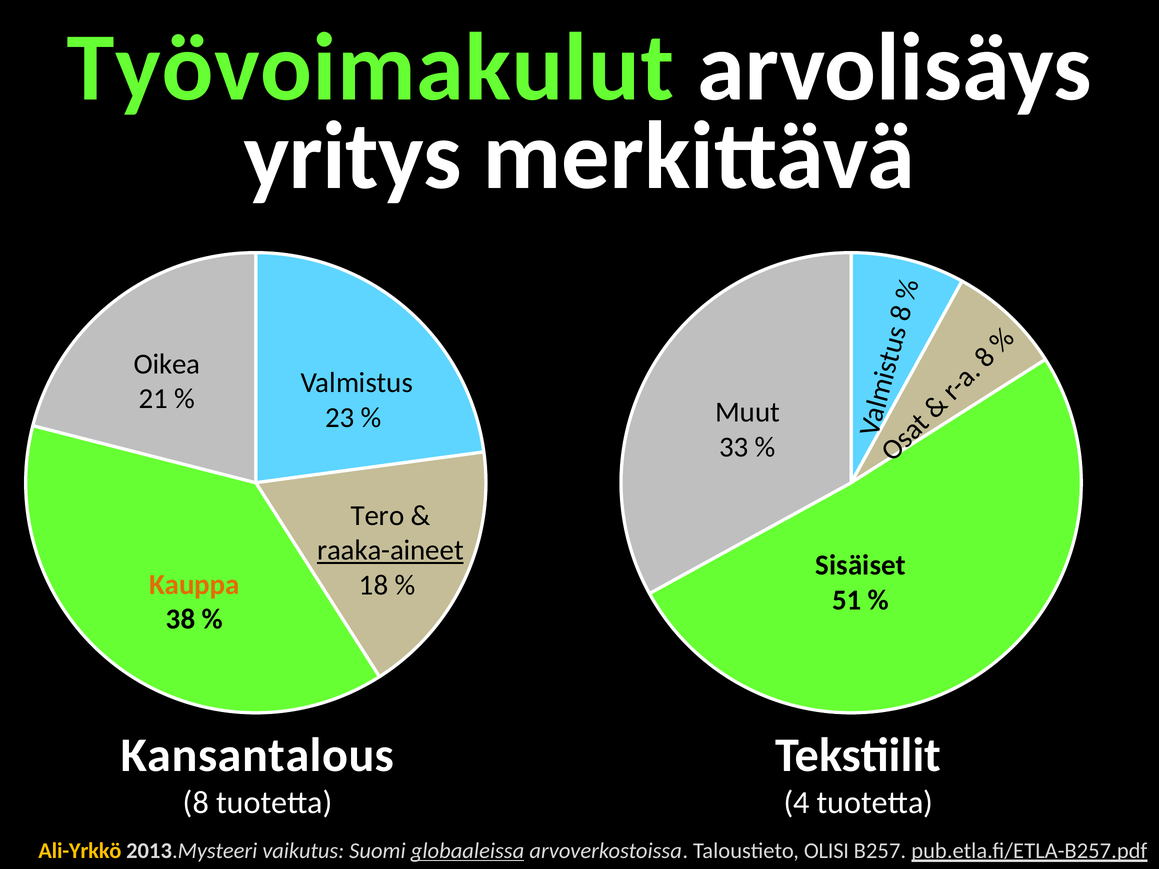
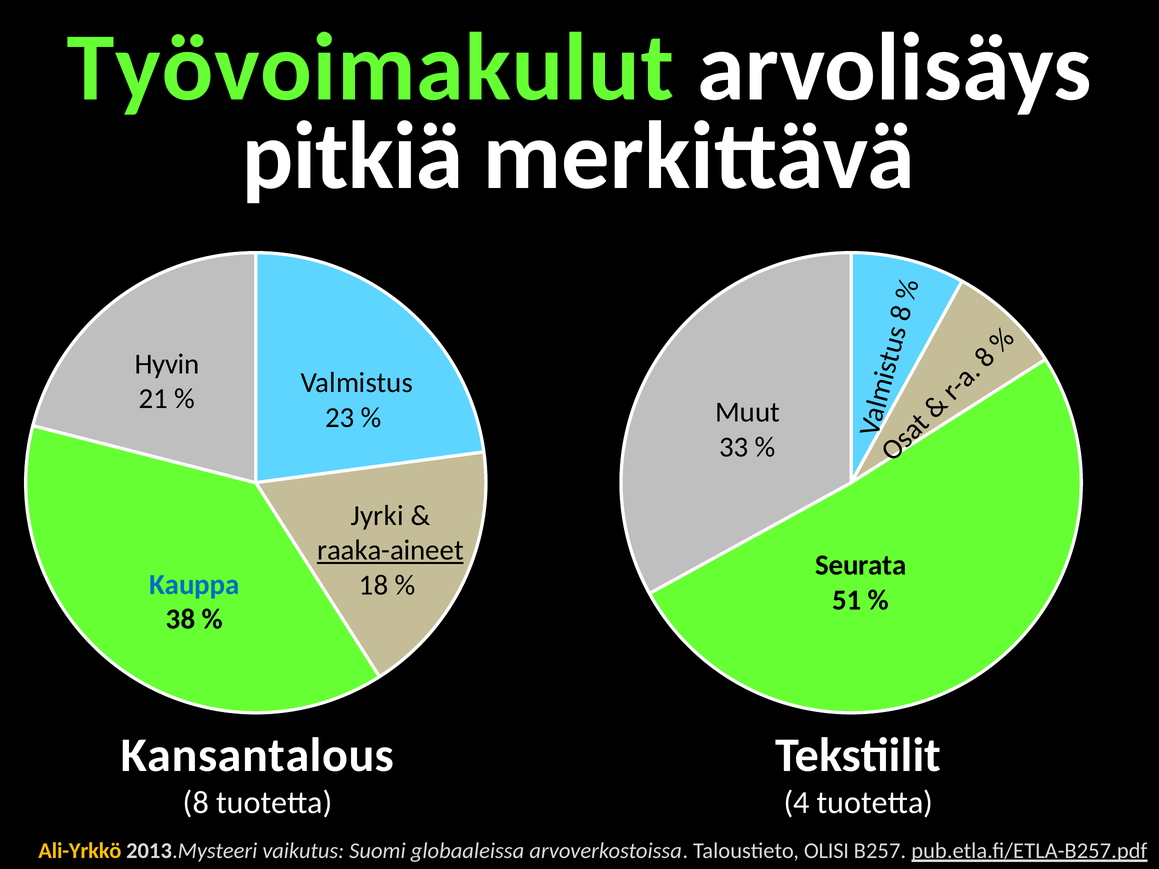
yritys: yritys -> pitkiä (353, 157)
Oikea: Oikea -> Hyvin (167, 364)
Tero: Tero -> Jyrki (377, 516)
Sisäiset: Sisäiset -> Seurata (861, 565)
Kauppa colour: orange -> blue (194, 585)
globaaleissa underline: present -> none (468, 851)
